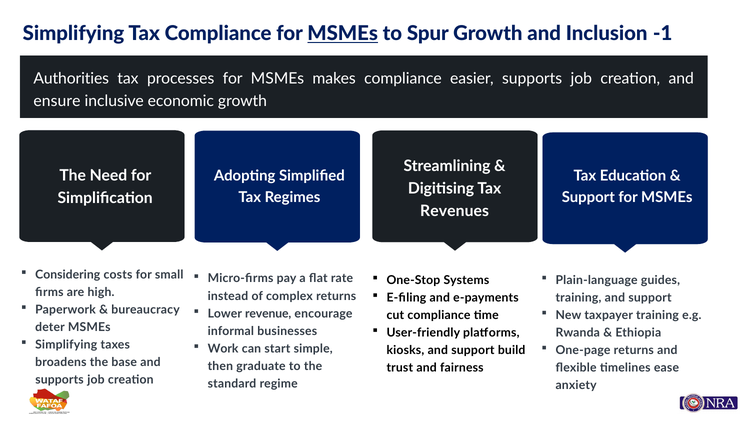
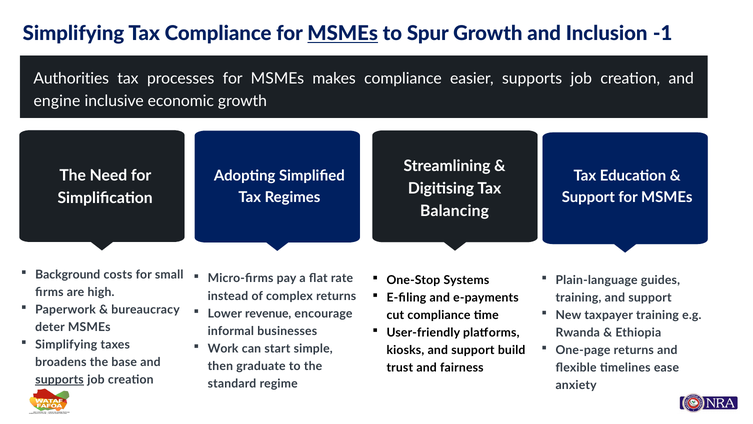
ensure: ensure -> engine (57, 101)
Revenues: Revenues -> Balancing (455, 211)
Considering: Considering -> Background (68, 274)
supports underline: none -> present (59, 379)
